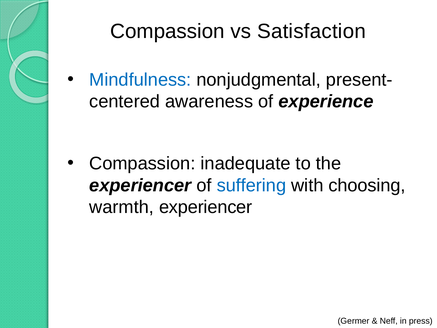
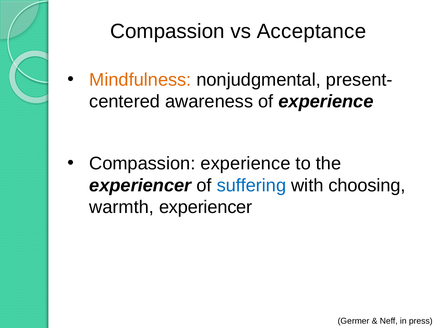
Satisfaction: Satisfaction -> Acceptance (312, 31)
Mindfulness colour: blue -> orange (140, 80)
Compassion inadequate: inadequate -> experience (245, 163)
